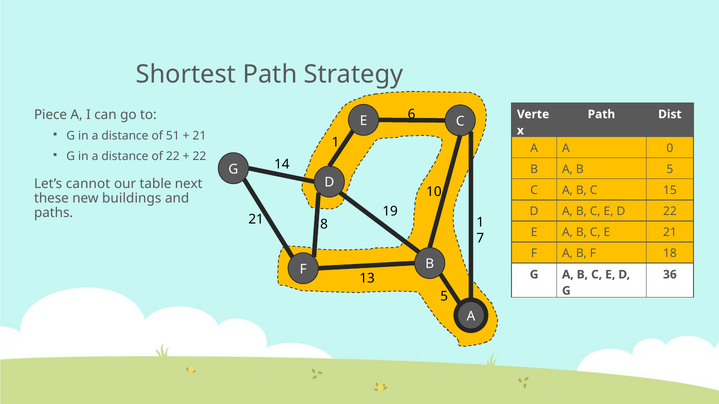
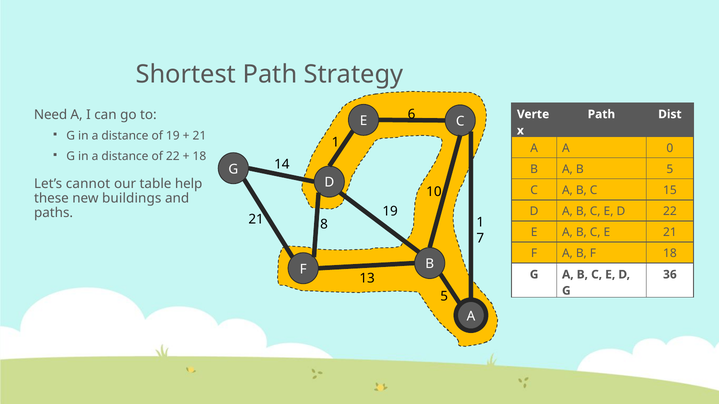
Piece: Piece -> Need (51, 115)
of 51: 51 -> 19 (173, 136)
22: 22 -> 18 (199, 157)
next: next -> help (189, 184)
